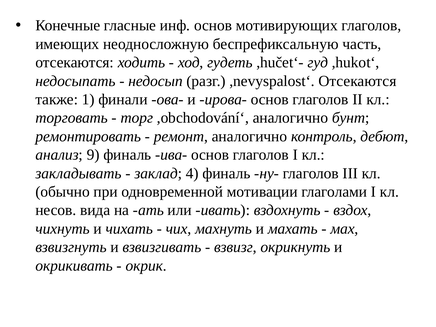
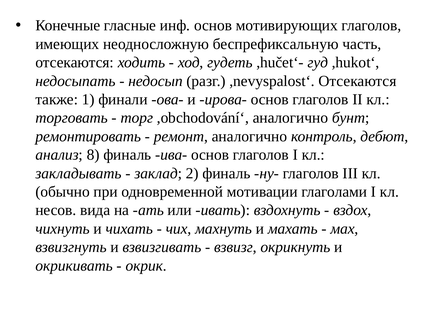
9: 9 -> 8 (93, 155)
4: 4 -> 2 (192, 173)
